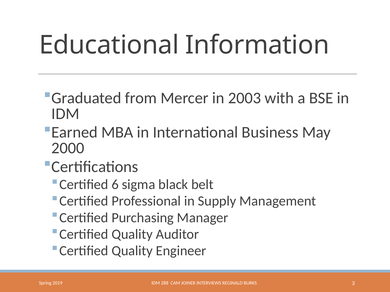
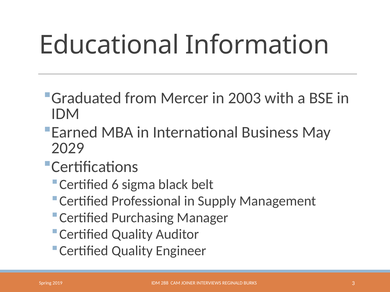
2000: 2000 -> 2029 (68, 148)
